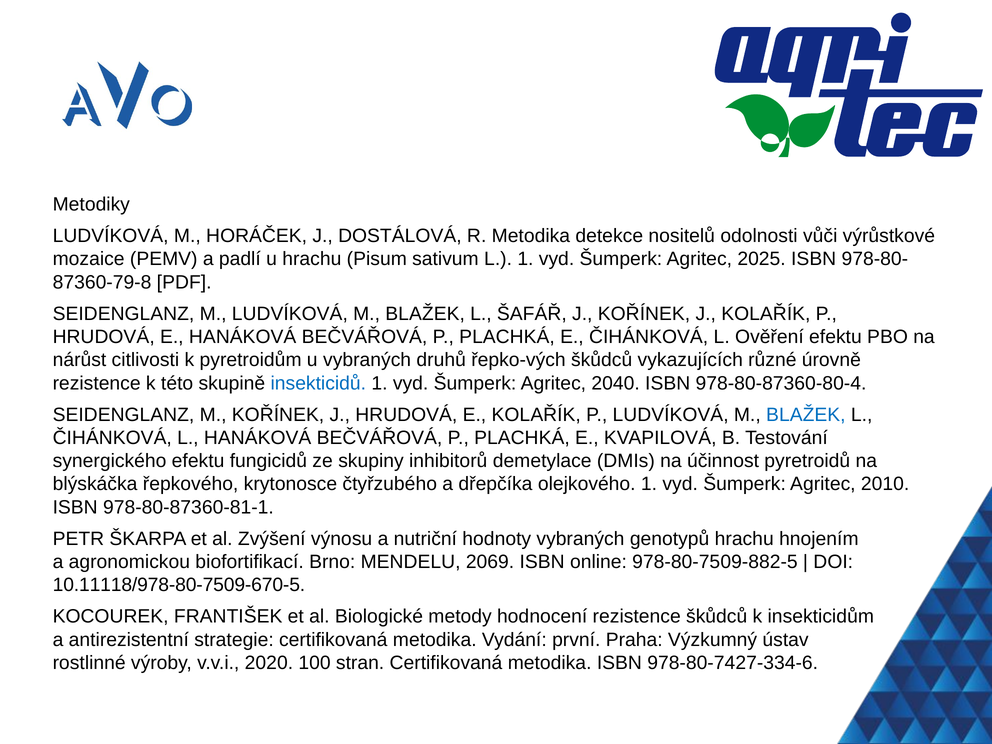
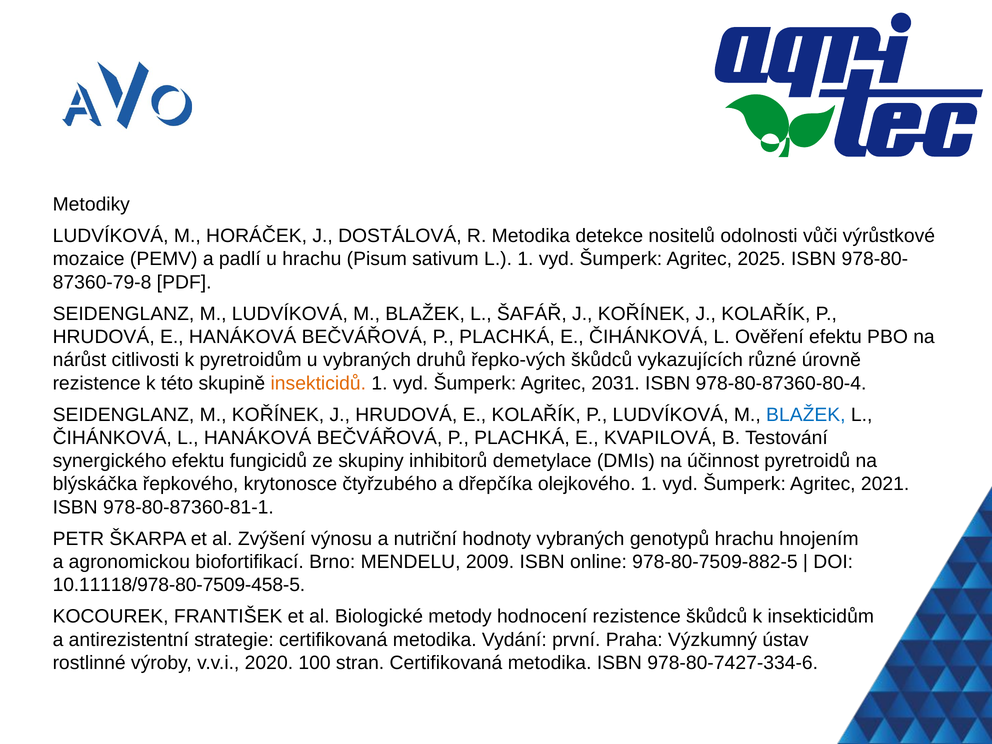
insekticidů colour: blue -> orange (318, 383)
2040: 2040 -> 2031 (616, 383)
2010: 2010 -> 2021 (885, 484)
2069: 2069 -> 2009 (490, 562)
10.11118/978-80-7509-670-5: 10.11118/978-80-7509-670-5 -> 10.11118/978-80-7509-458-5 (179, 585)
